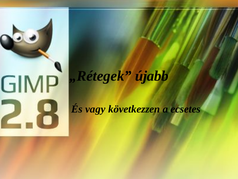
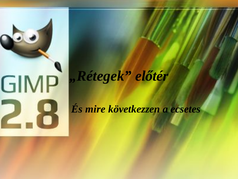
újabb: újabb -> előtér (152, 76)
vagy: vagy -> mire (95, 109)
